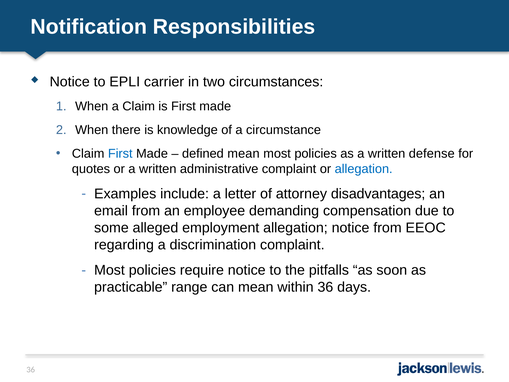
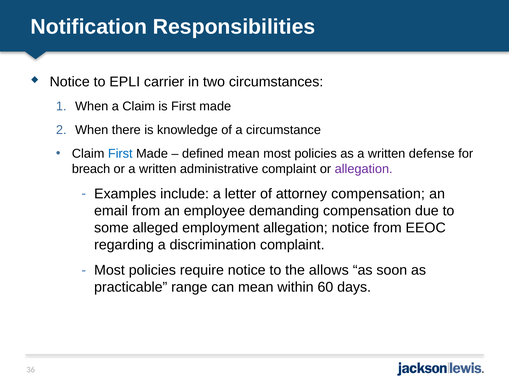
quotes: quotes -> breach (91, 169)
allegation colour: blue -> purple (364, 169)
attorney disadvantages: disadvantages -> compensation (378, 194)
pitfalls: pitfalls -> allows (329, 270)
within 36: 36 -> 60 (325, 287)
